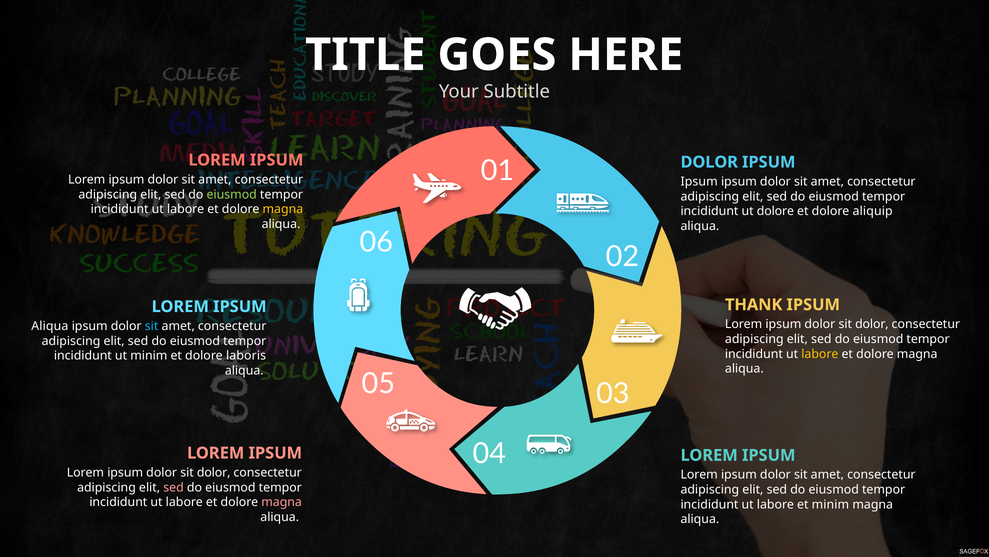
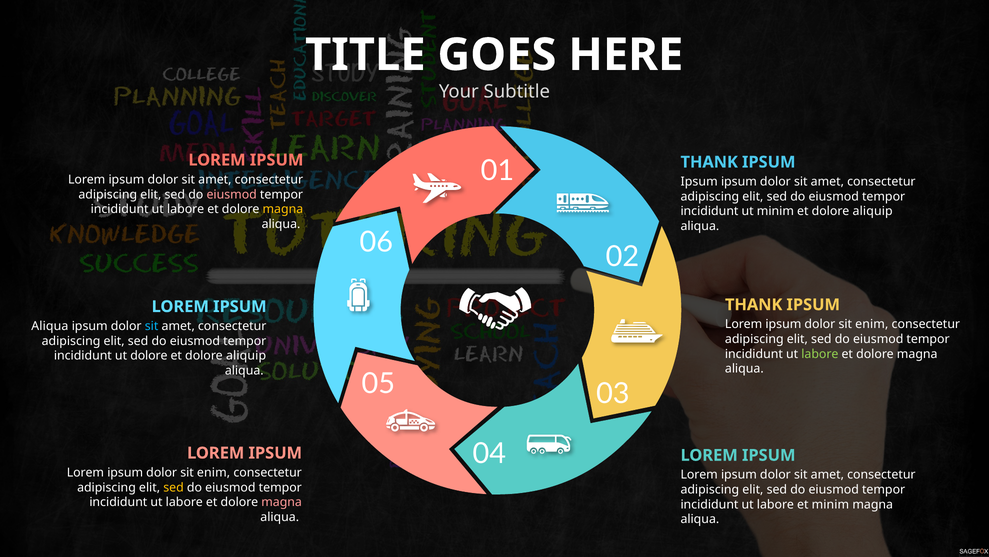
DOLOR: DOLOR -> THANK (709, 162)
eiusmod colour: light green -> pink (232, 194)
ut dolore: dolore -> minim (775, 211)
dolor: dolor -> enim (872, 324)
labore colour: yellow -> light green (820, 354)
ut minim: minim -> dolore (149, 355)
laboris: laboris -> aliquip (246, 355)
dolor: dolor -> enim (214, 472)
sed colour: pink -> yellow (174, 487)
